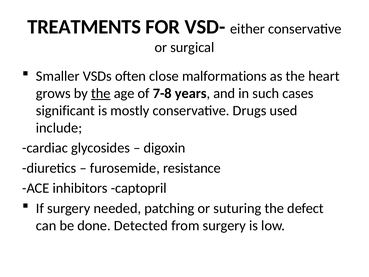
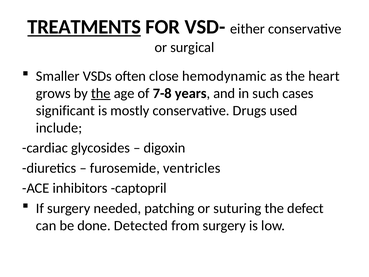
TREATMENTS underline: none -> present (84, 27)
malformations: malformations -> hemodynamic (224, 76)
resistance: resistance -> ventricles (192, 168)
